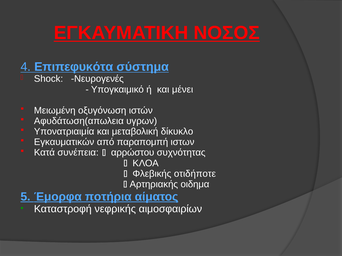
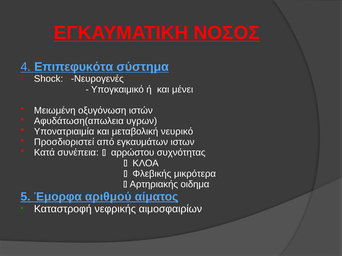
δίκυκλο: δίκυκλο -> νευρικό (177, 132)
Εγκαυματικών: Εγκαυματικών -> Προσδιοριστεί (64, 142)
παραπομπή: παραπομπή -> εγκαυμάτων (142, 142)
οτιδήποτε: οτιδήποτε -> μικρότερα (195, 174)
ποτήρια: ποτήρια -> αριθμού (108, 197)
